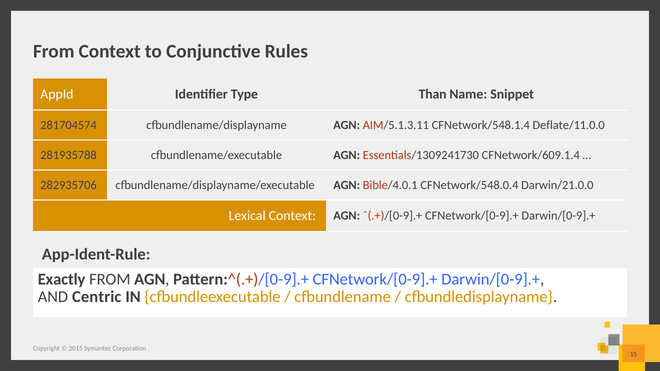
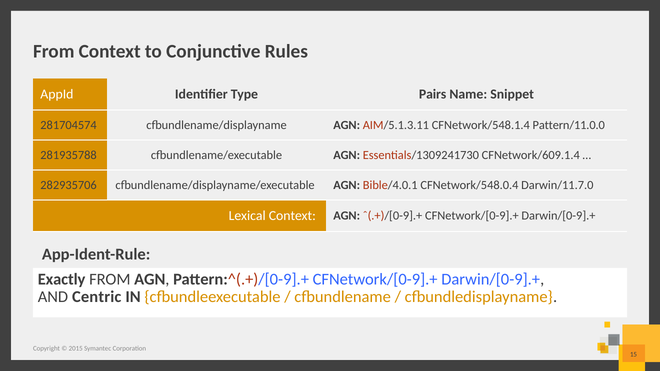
Than: Than -> Pairs (433, 94)
Deflate/11.0.0: Deflate/11.0.0 -> Pattern/11.0.0 (569, 125)
Darwin/21.0.0: Darwin/21.0.0 -> Darwin/11.7.0 (557, 185)
